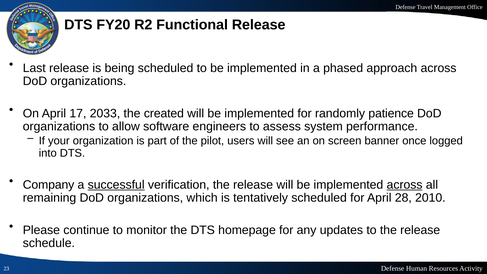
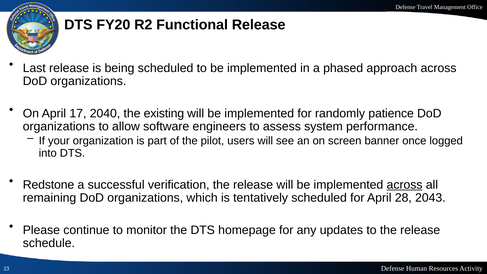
2033: 2033 -> 2040 (105, 113)
created: created -> existing (164, 113)
Company: Company -> Redstone (49, 185)
successful underline: present -> none (116, 185)
2010: 2010 -> 2043 (430, 198)
